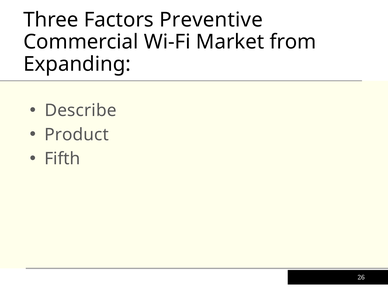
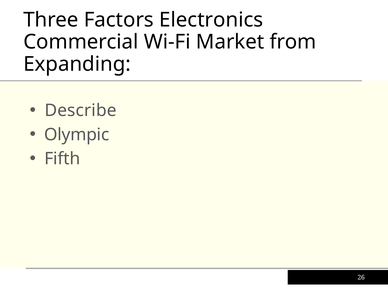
Preventive: Preventive -> Electronics (211, 20)
Product: Product -> Olympic (77, 135)
